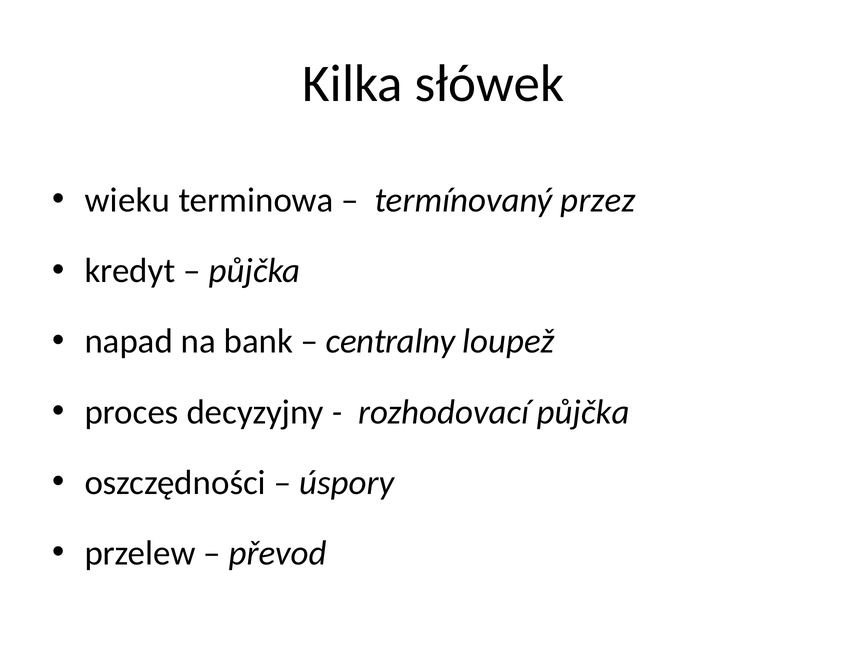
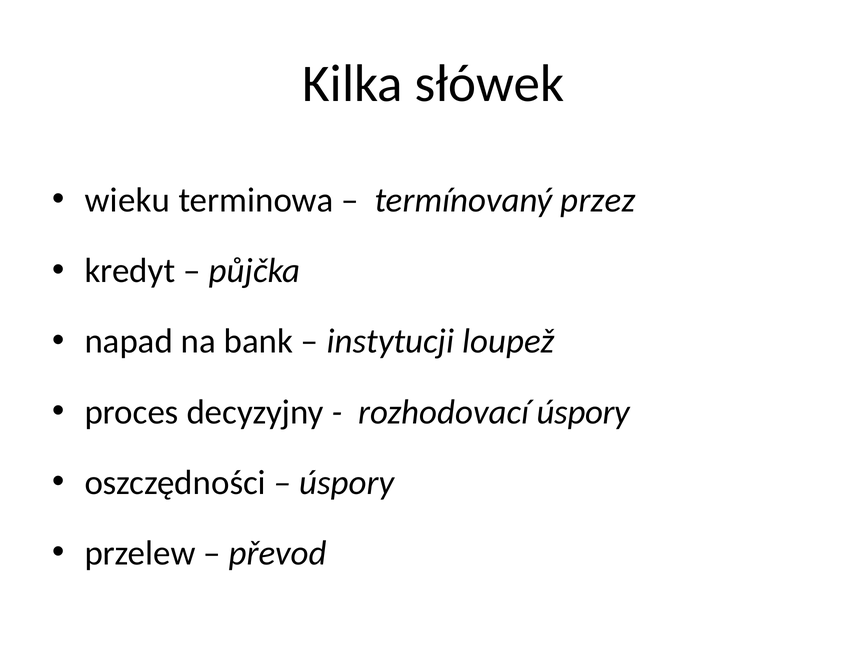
centralny: centralny -> instytucji (390, 342)
rozhodovací půjčka: půjčka -> úspory (583, 412)
